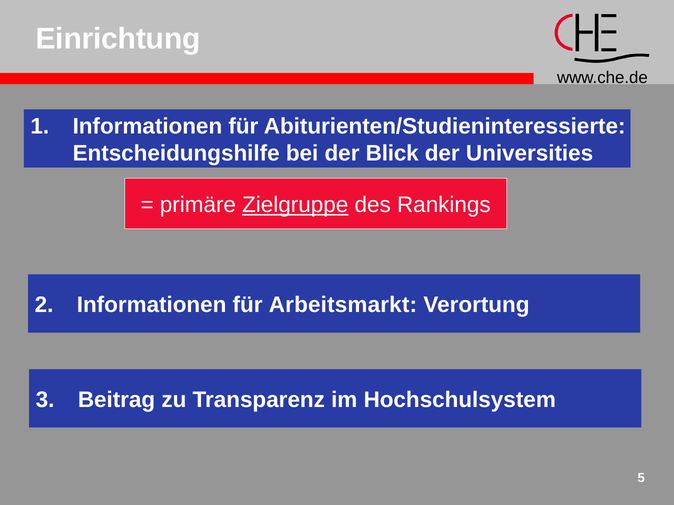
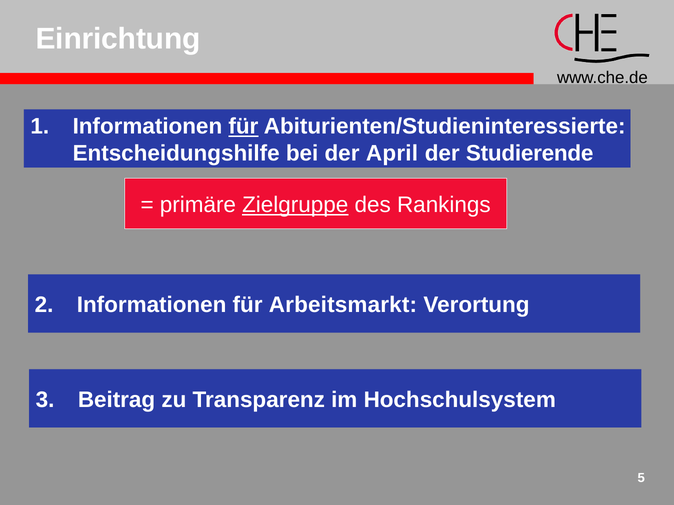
für underline: none -> present (243, 127)
Blick: Blick -> April (392, 154)
Universities: Universities -> Studierende (530, 154)
